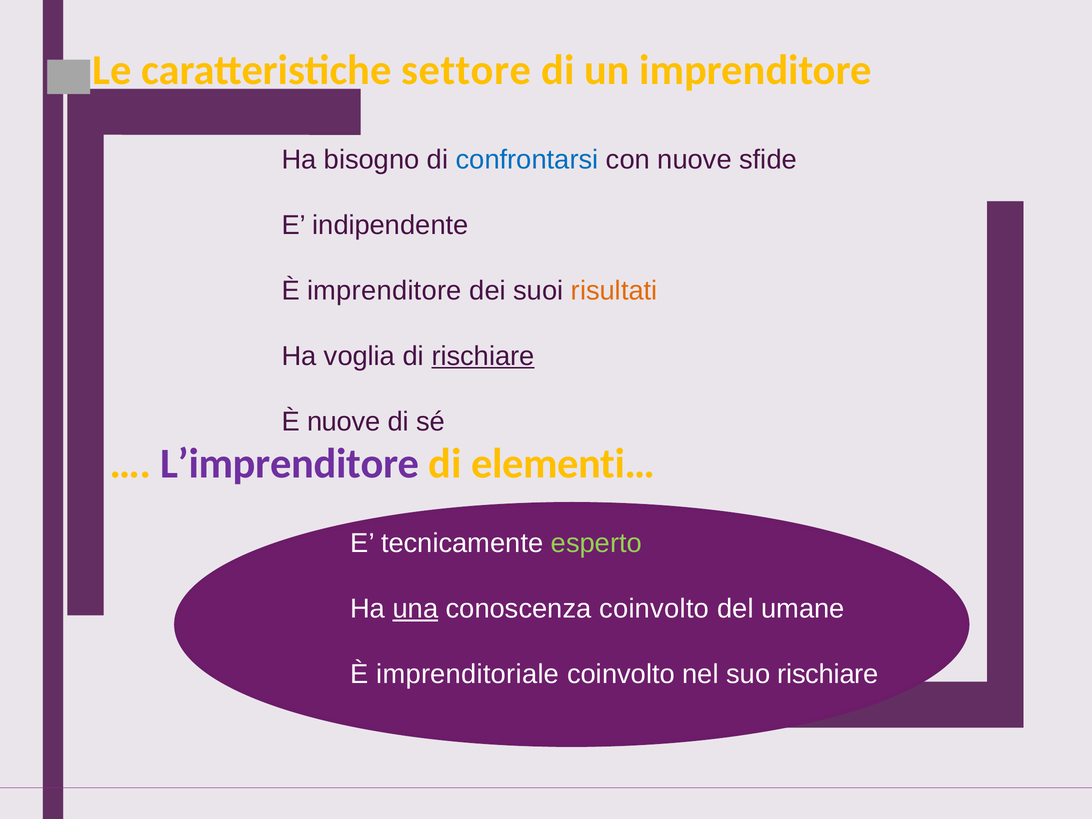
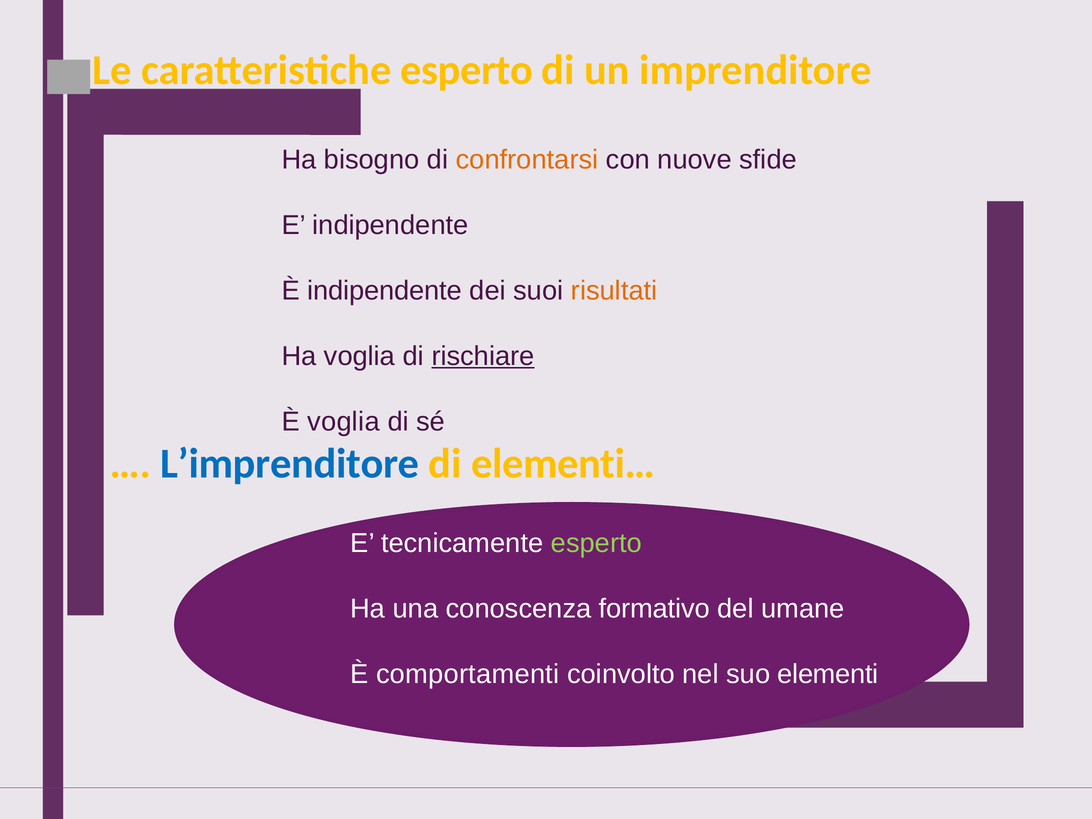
caratteristiche settore: settore -> esperto (467, 70)
confrontarsi colour: blue -> orange (527, 160)
È imprenditore: imprenditore -> indipendente (385, 291)
È nuove: nuove -> voglia (343, 422)
L’imprenditore colour: purple -> blue (290, 464)
una underline: present -> none (415, 609)
conoscenza coinvolto: coinvolto -> formativo (654, 609)
imprenditoriale: imprenditoriale -> comportamenti (468, 674)
suo rischiare: rischiare -> elementi (828, 674)
